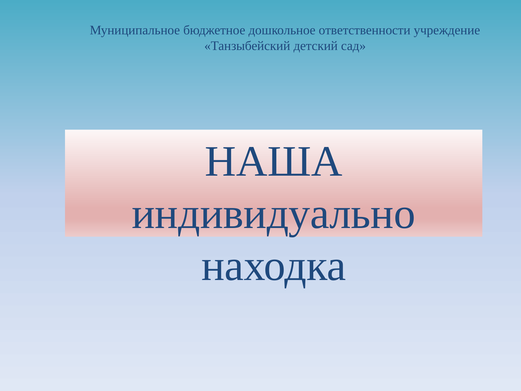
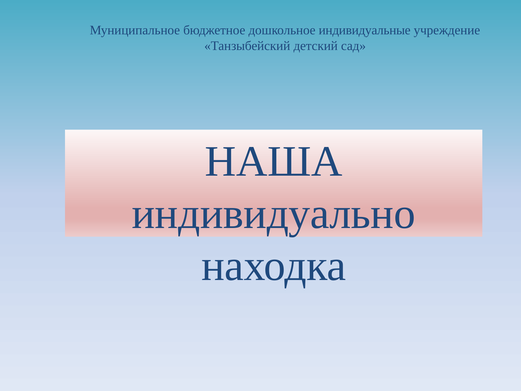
ответственности: ответственности -> индивидуальные (365, 30)
